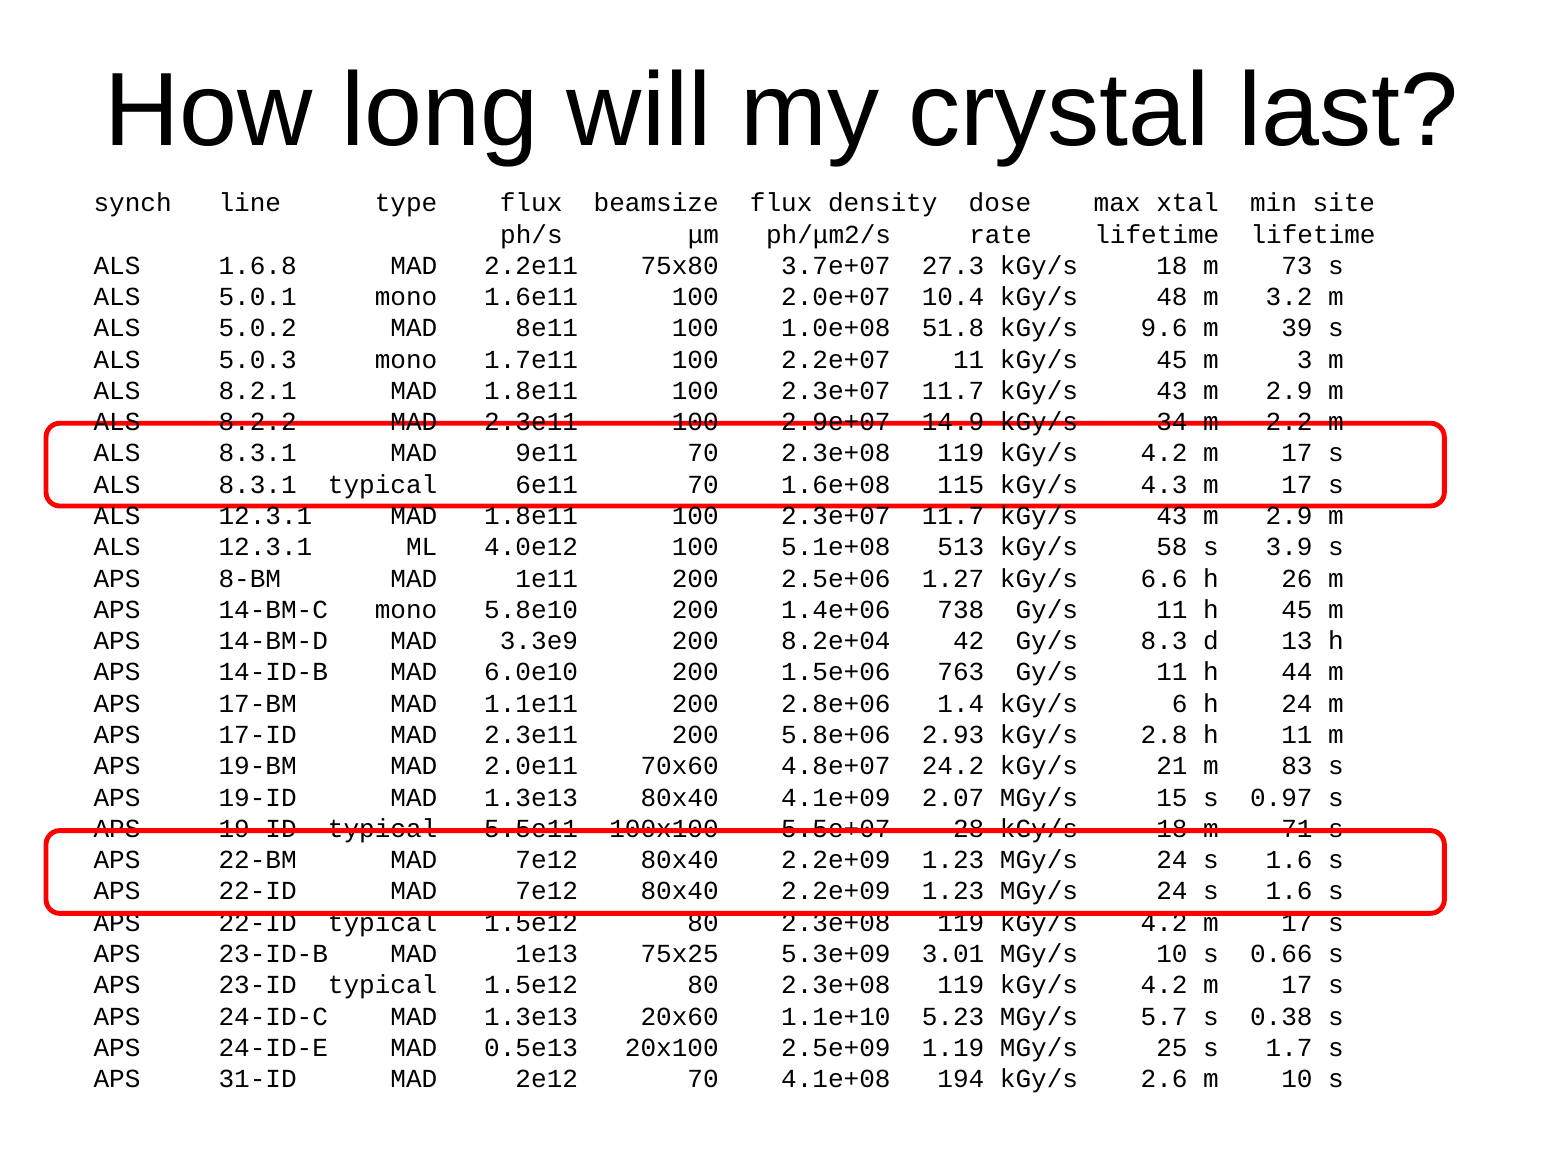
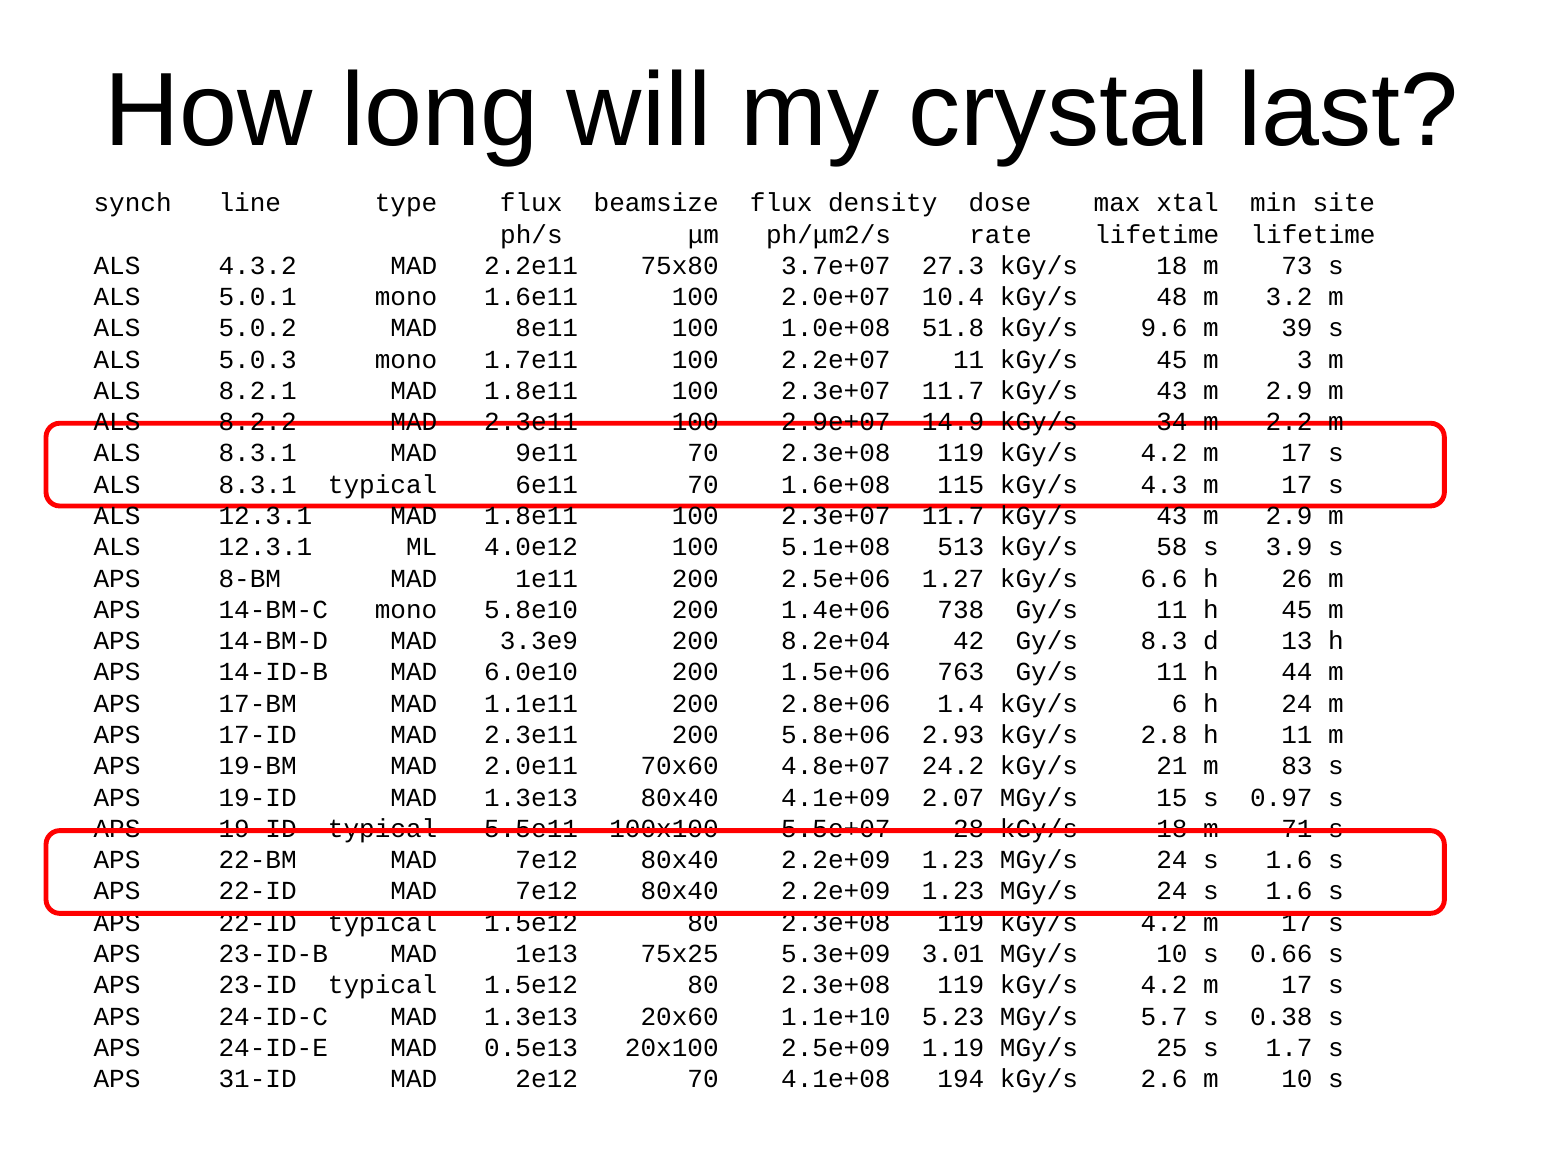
1.6.8: 1.6.8 -> 4.3.2 (258, 266)
